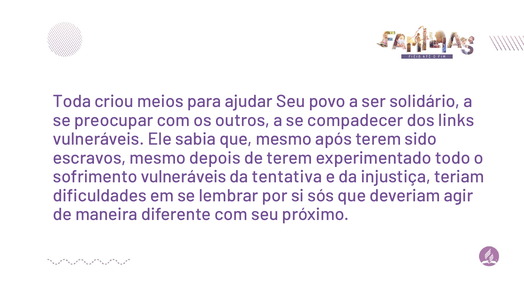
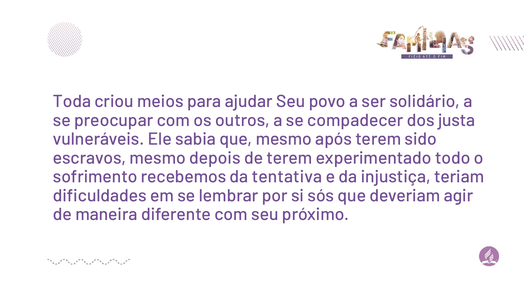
links: links -> justa (457, 121)
sofrimento vulneráveis: vulneráveis -> recebemos (184, 177)
